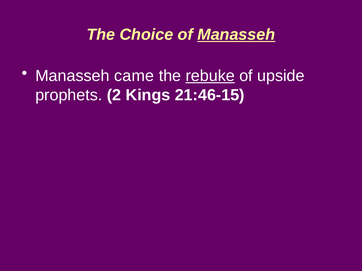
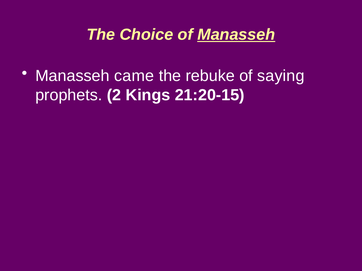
rebuke underline: present -> none (210, 76)
upside: upside -> saying (281, 76)
21:46-15: 21:46-15 -> 21:20-15 (210, 95)
